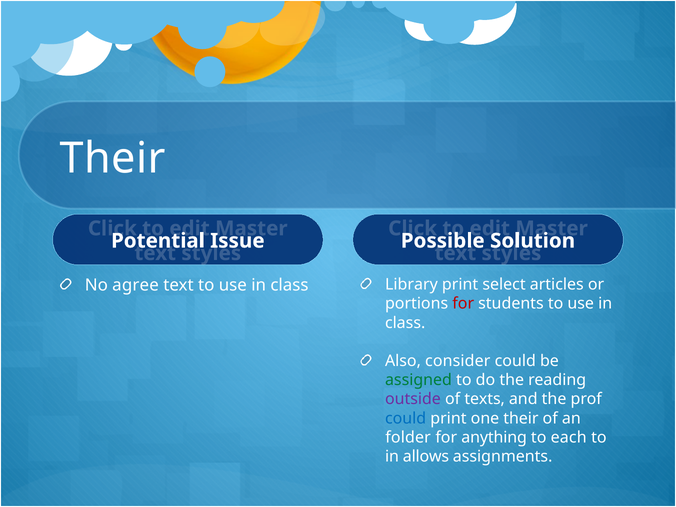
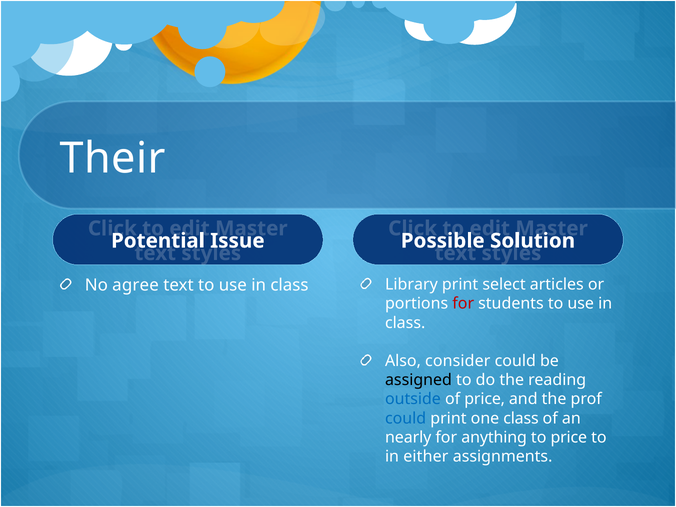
assigned colour: green -> black (418, 380)
outside colour: purple -> blue (413, 399)
of texts: texts -> price (485, 399)
one their: their -> class (521, 418)
folder: folder -> nearly (408, 437)
to each: each -> price (569, 437)
allows: allows -> either (426, 457)
